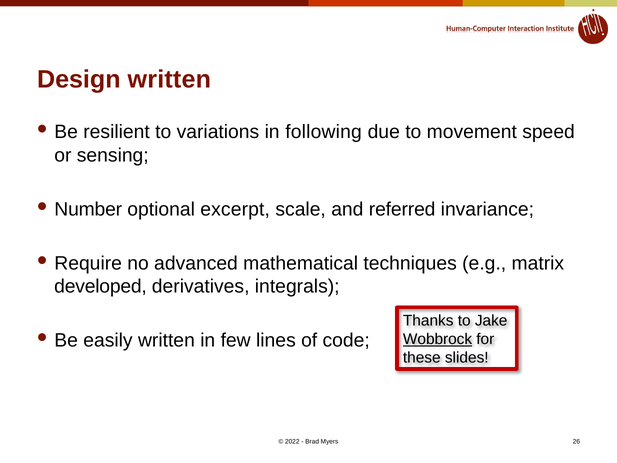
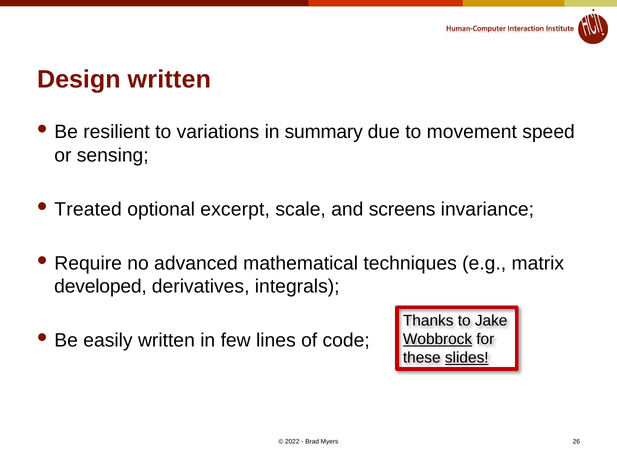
following: following -> summary (324, 132)
Number: Number -> Treated (88, 209)
referred: referred -> screens (402, 209)
slides underline: none -> present (467, 357)
